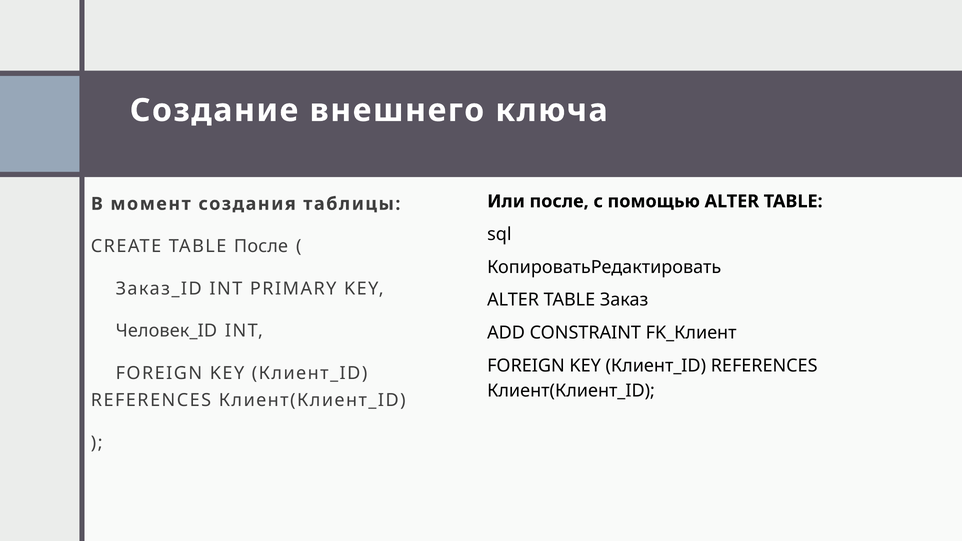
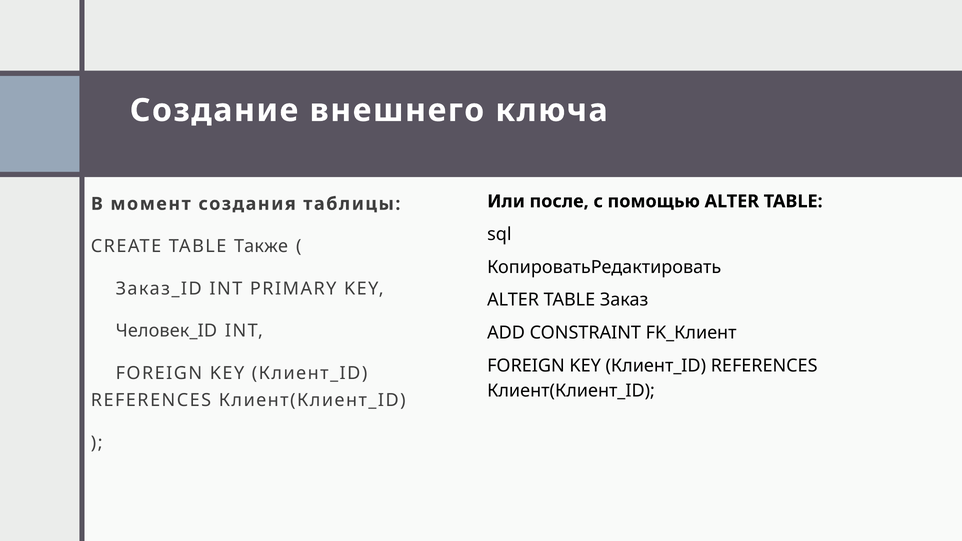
TABLE После: После -> Также (261, 246)
